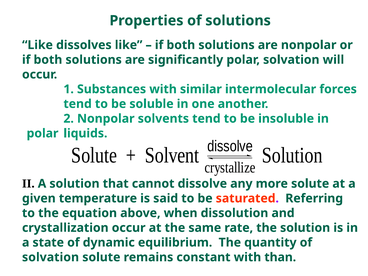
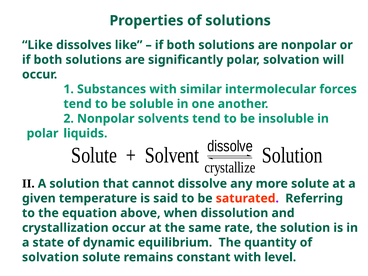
than: than -> level (280, 257)
